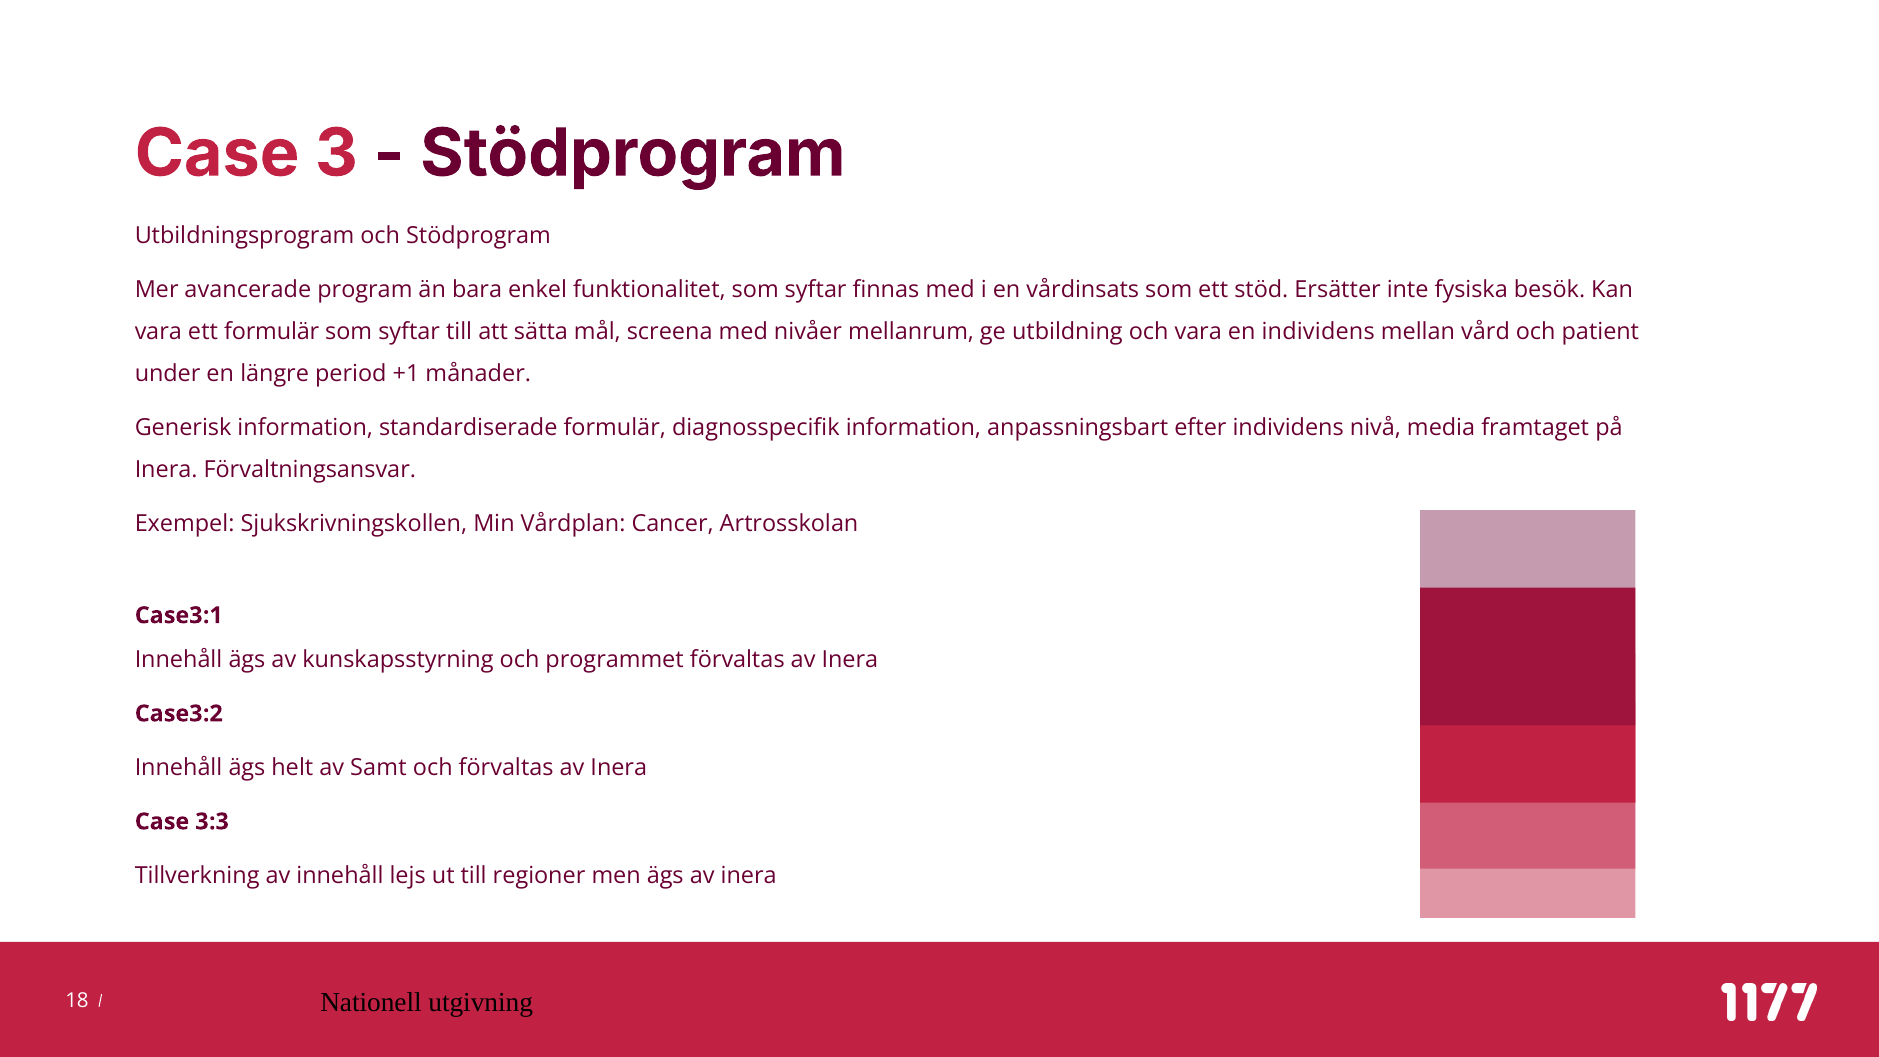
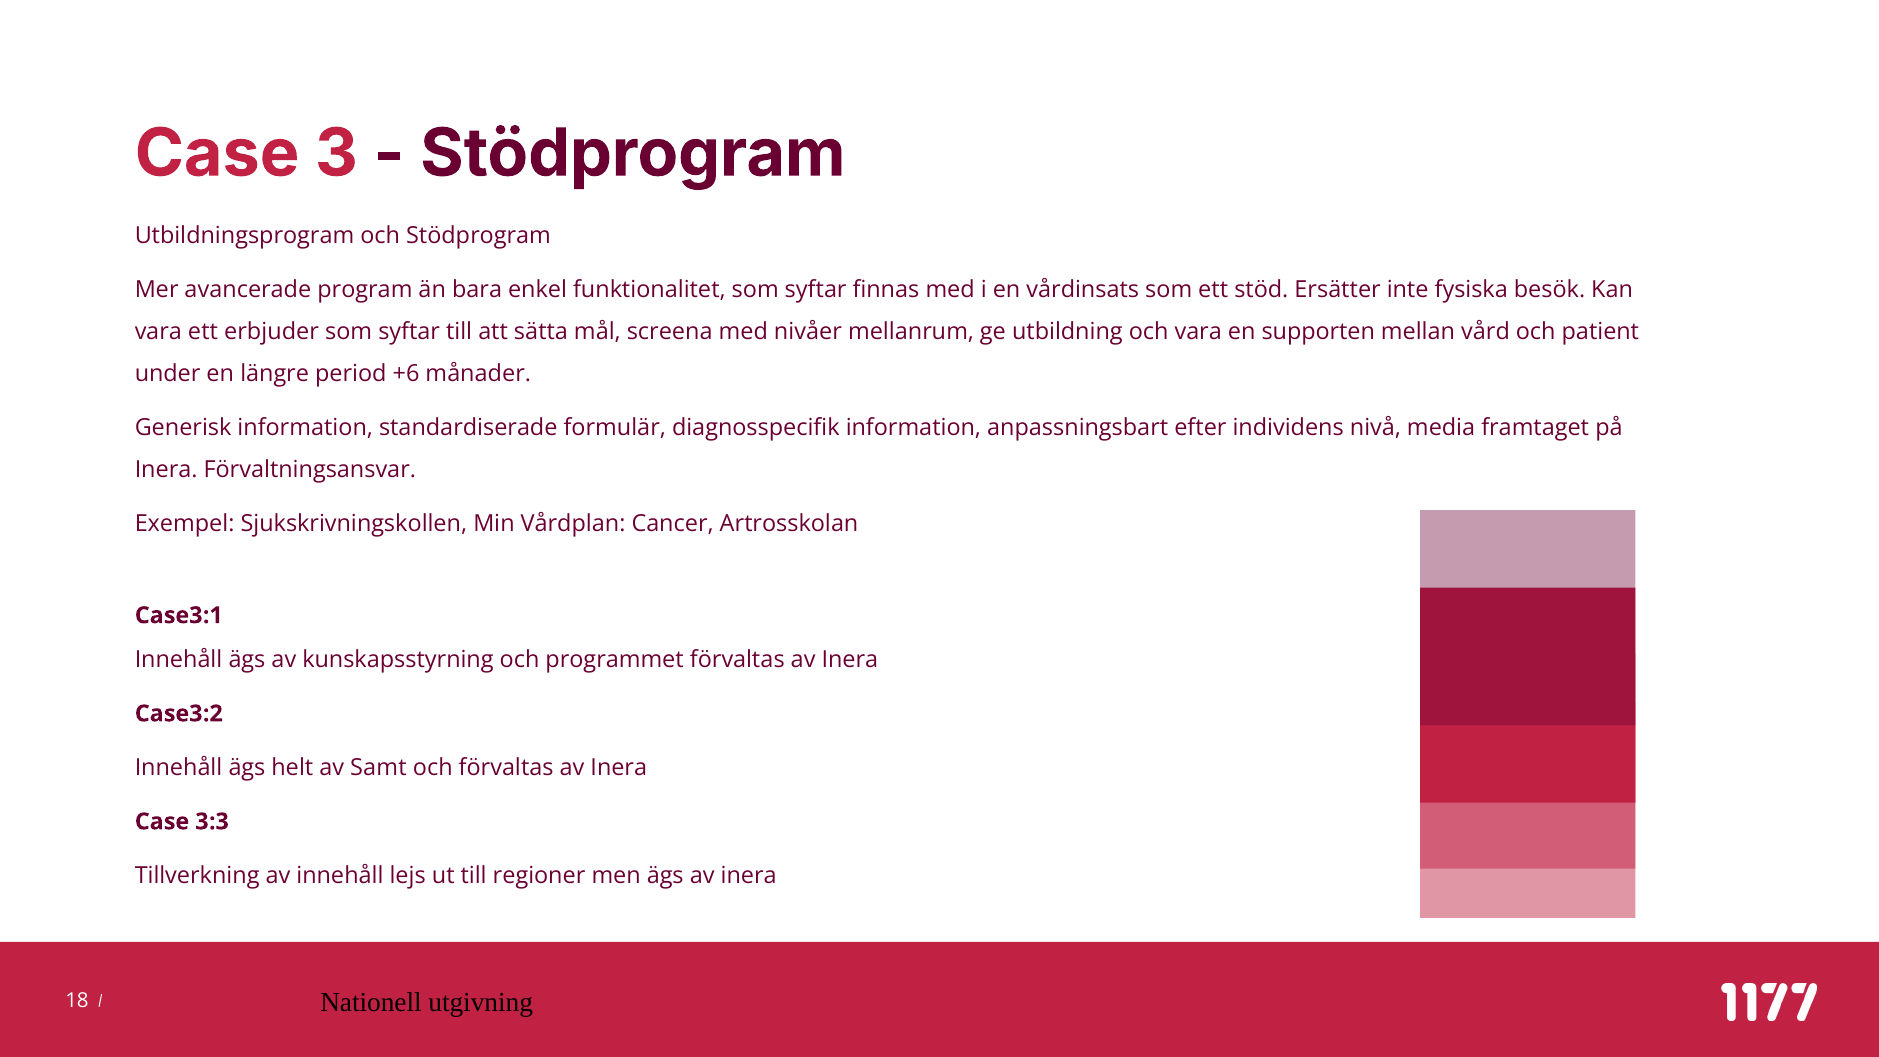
ett formulär: formulär -> erbjuder (272, 332)
en individens: individens -> supporten (1318, 332)
+1: +1 -> +6 (406, 374)
